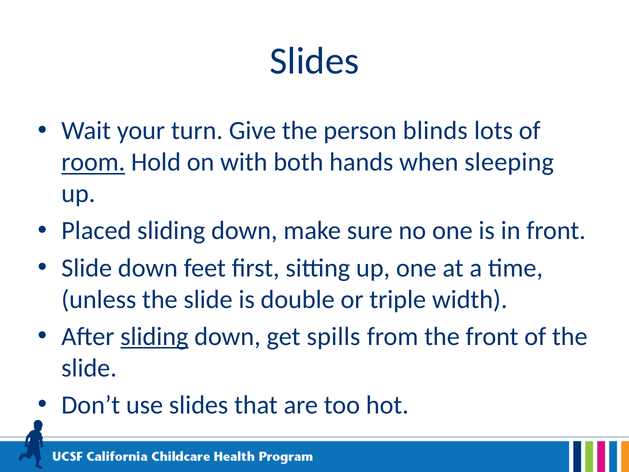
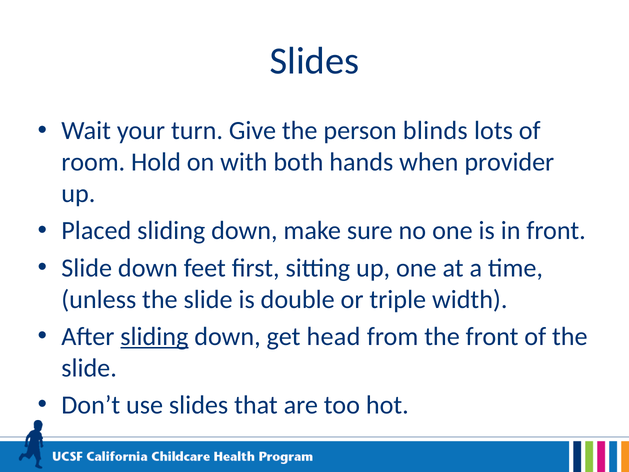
room underline: present -> none (93, 162)
sleeping: sleeping -> provider (509, 162)
spills: spills -> head (333, 336)
